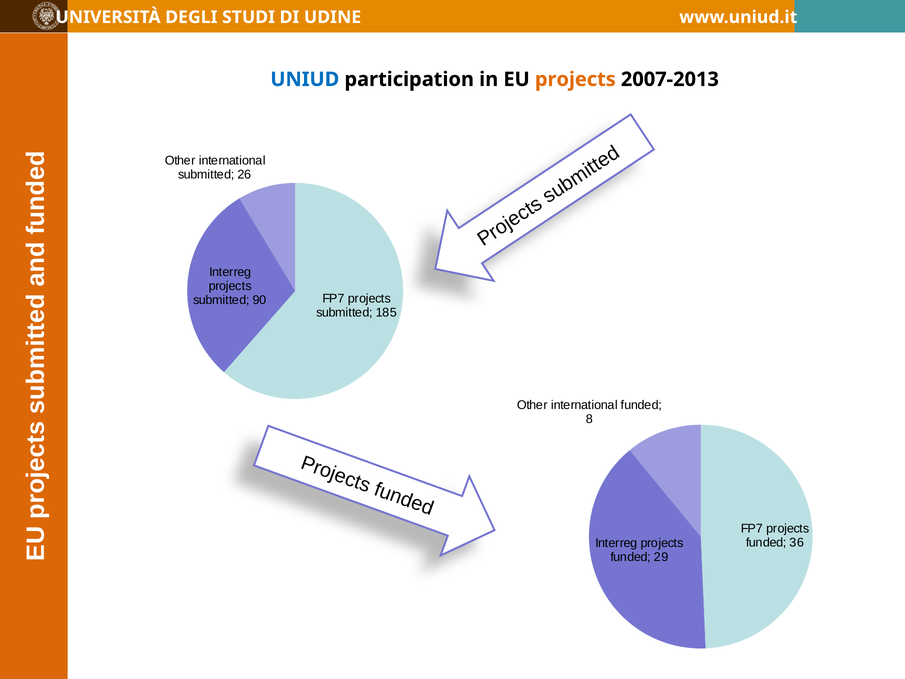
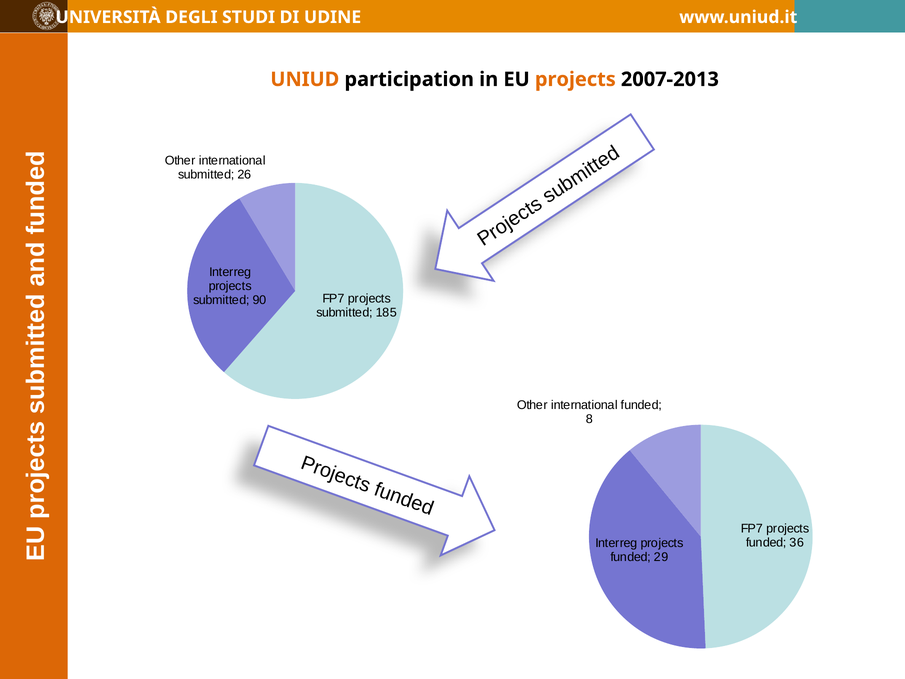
UNIUD colour: blue -> orange (305, 79)
